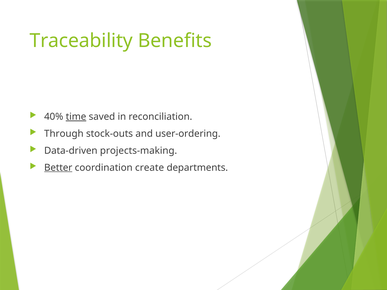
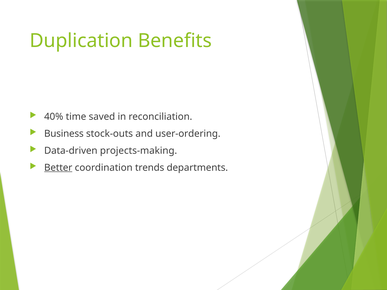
Traceability: Traceability -> Duplication (81, 41)
time underline: present -> none (76, 117)
Through: Through -> Business (64, 134)
create: create -> trends (150, 168)
